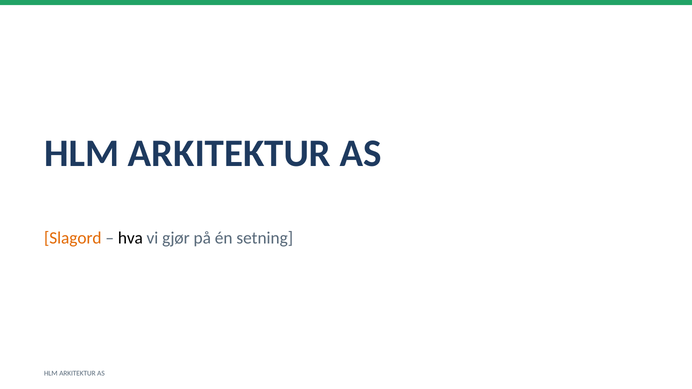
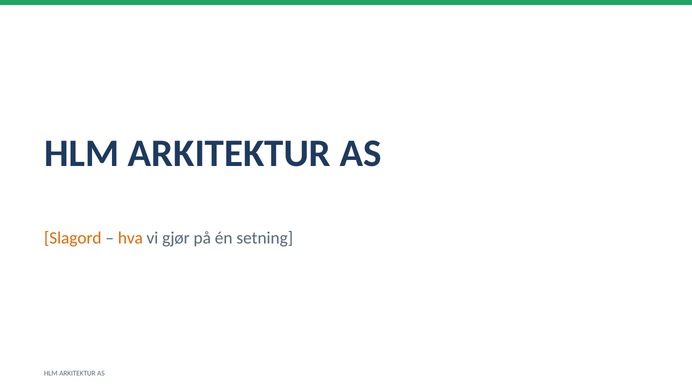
hva colour: black -> orange (130, 238)
